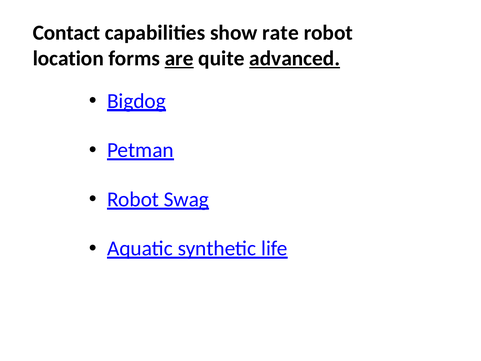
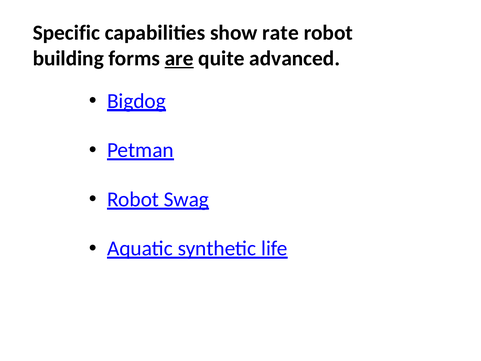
Contact: Contact -> Specific (66, 33)
location: location -> building (68, 58)
advanced underline: present -> none (295, 58)
